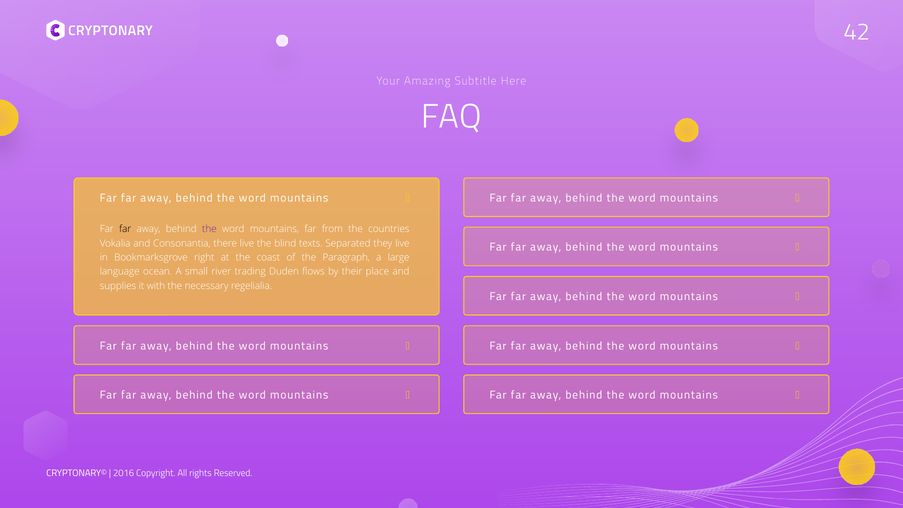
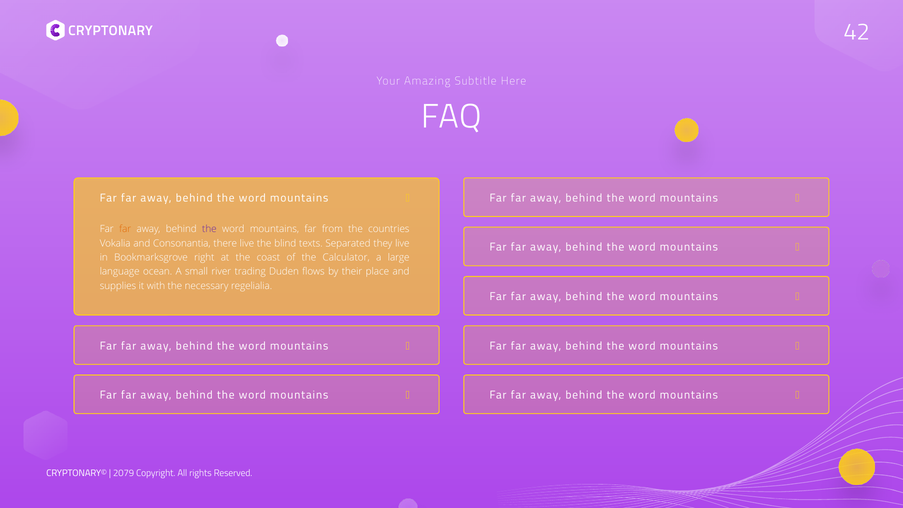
far colour: black -> orange (125, 229)
Paragraph: Paragraph -> Calculator (346, 257)
2016: 2016 -> 2079 (124, 473)
